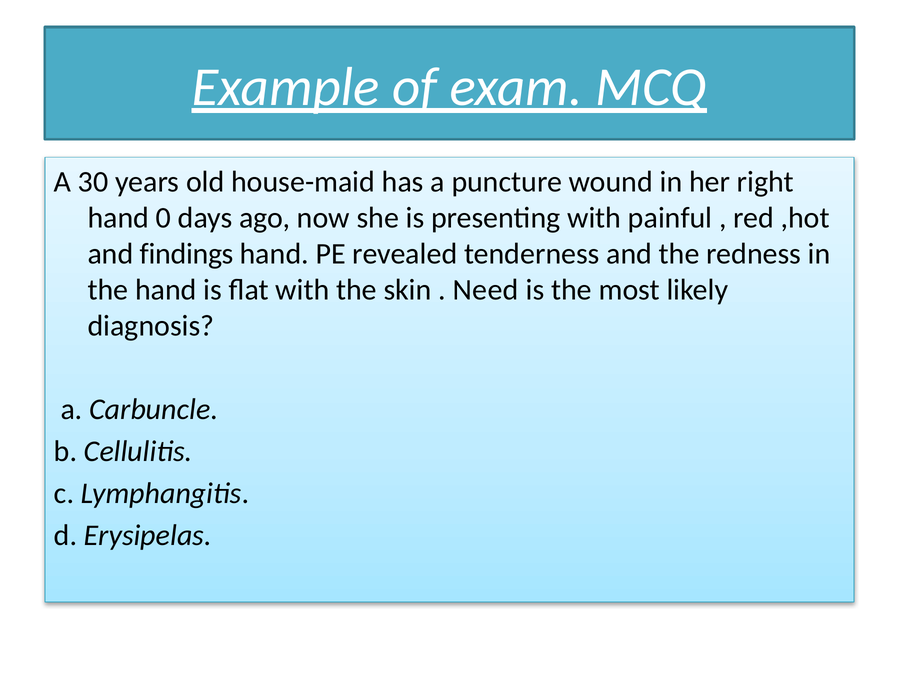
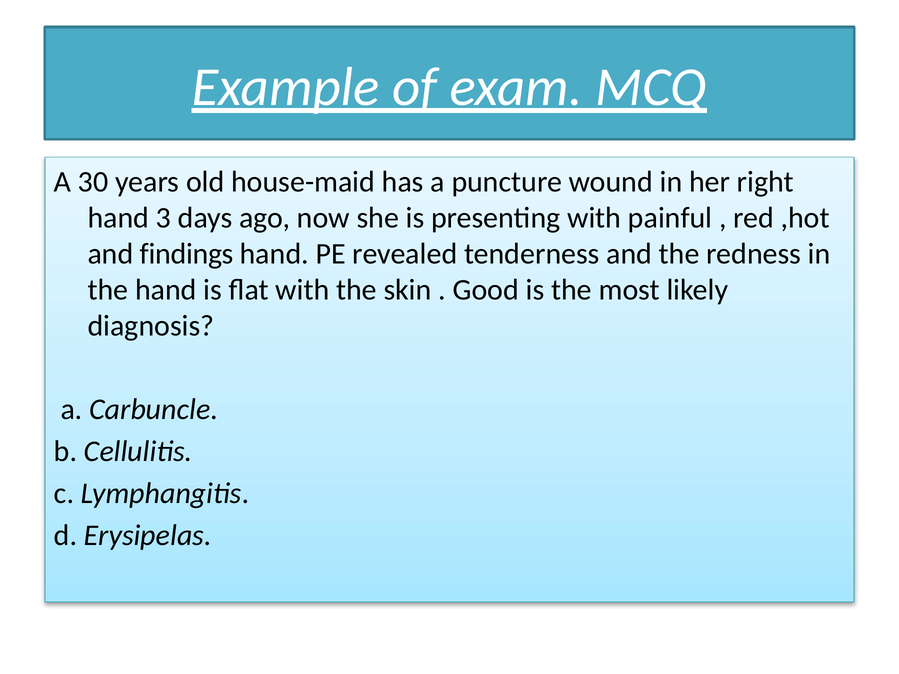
0: 0 -> 3 (164, 218)
Need: Need -> Good (486, 290)
